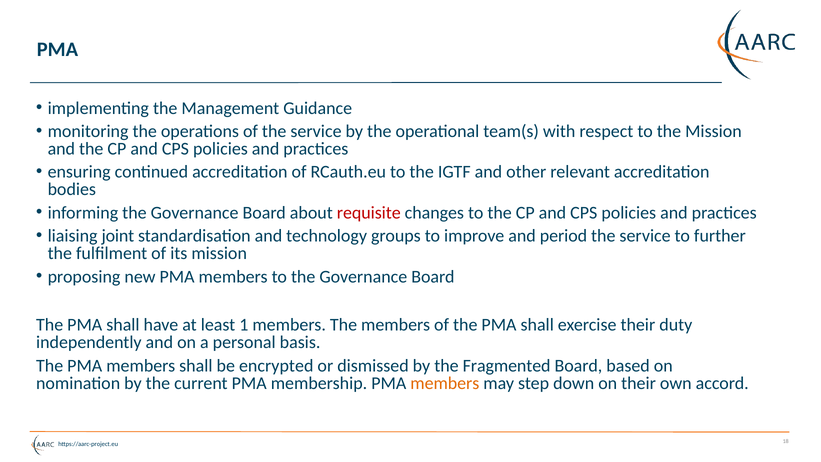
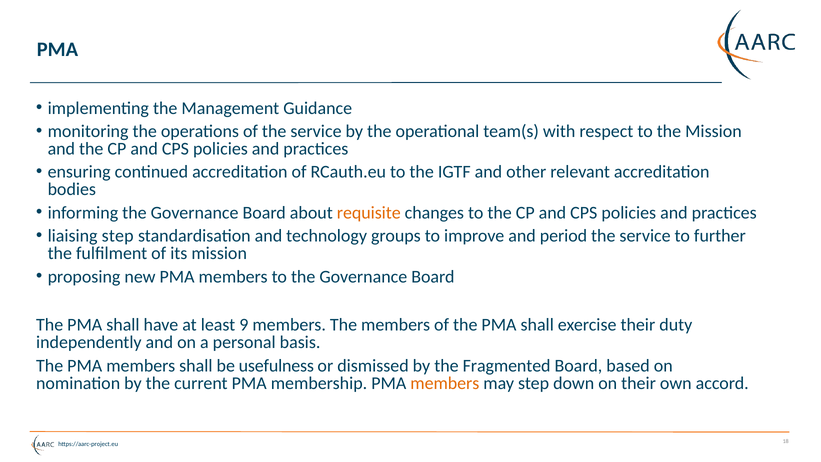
requisite colour: red -> orange (369, 213)
liaising joint: joint -> step (118, 236)
1: 1 -> 9 (244, 325)
encrypted: encrypted -> usefulness (276, 366)
